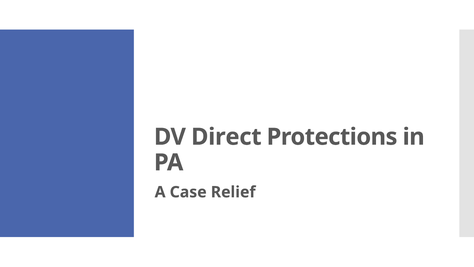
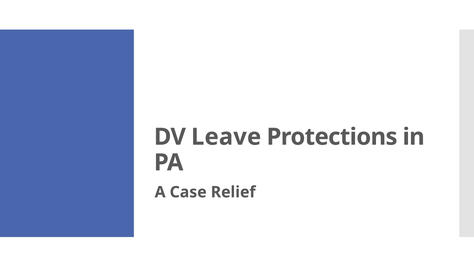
Direct: Direct -> Leave (226, 137)
